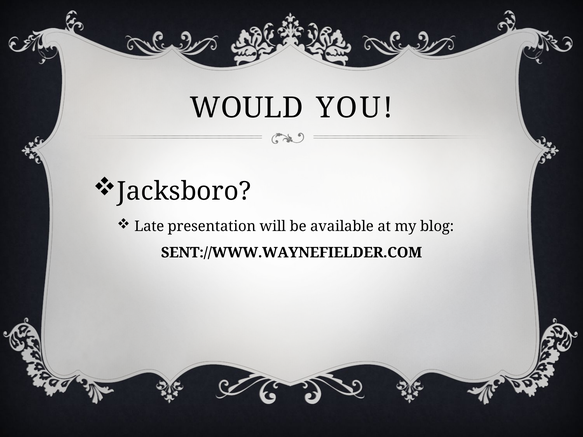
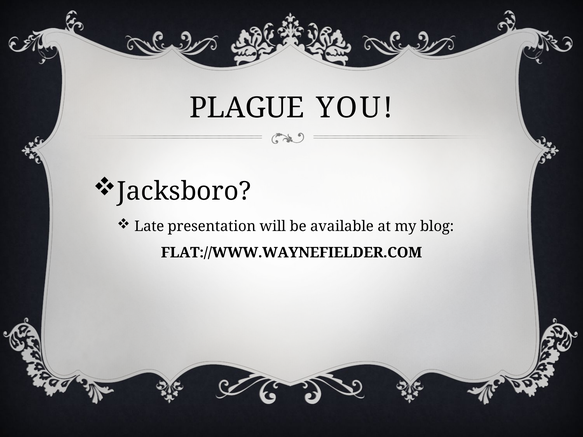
WOULD: WOULD -> PLAGUE (247, 108)
SENT://WWW.WAYNEFIELDER.COM: SENT://WWW.WAYNEFIELDER.COM -> FLAT://WWW.WAYNEFIELDER.COM (292, 253)
